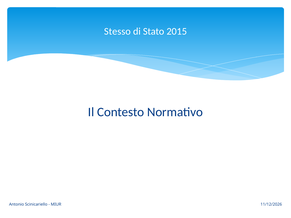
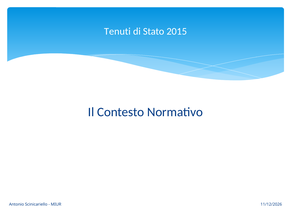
Stesso: Stesso -> Tenuti (117, 31)
